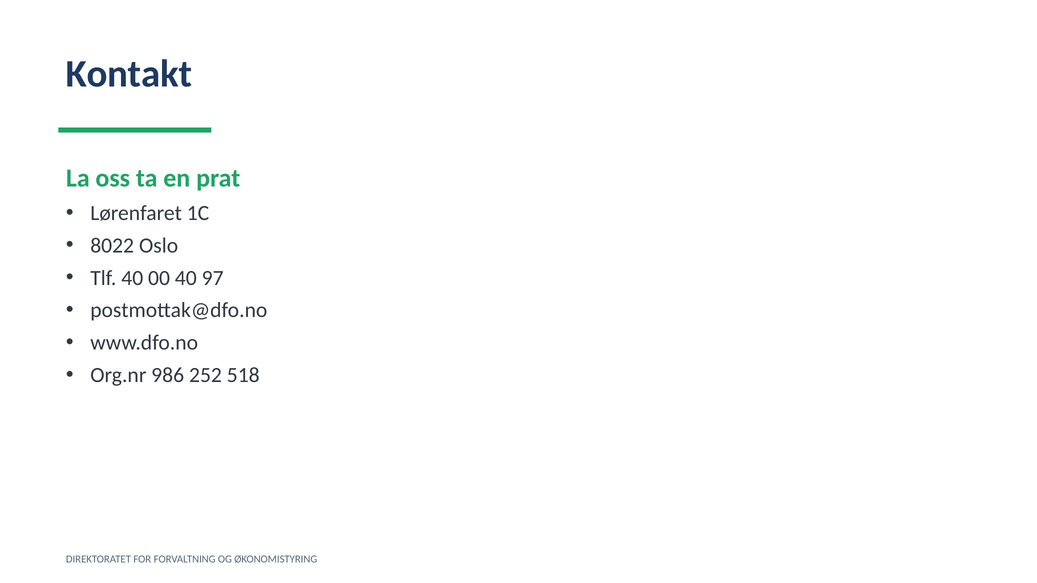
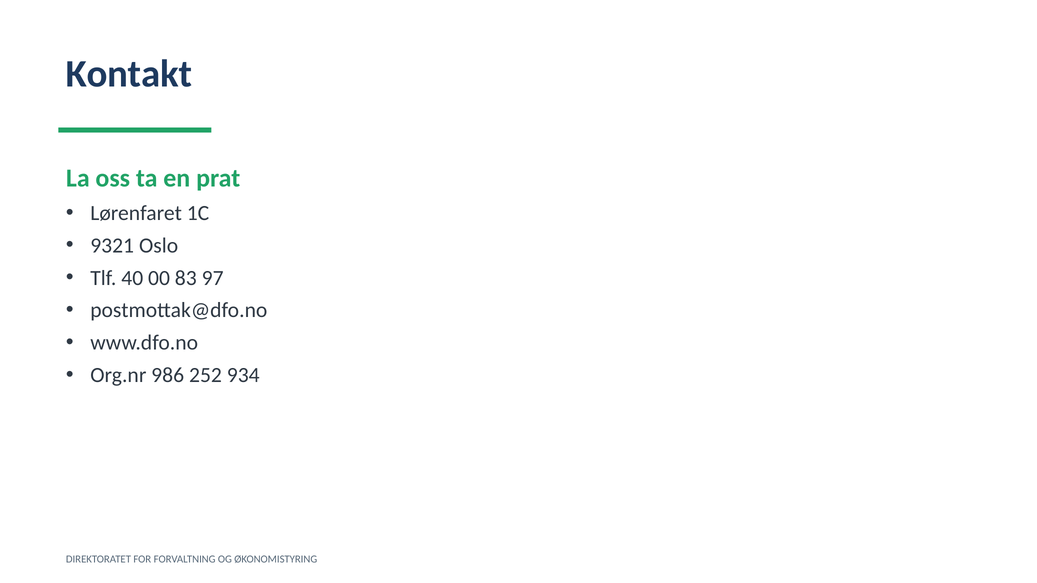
8022: 8022 -> 9321 (112, 246)
00 40: 40 -> 83 (186, 278)
518: 518 -> 934 (243, 375)
